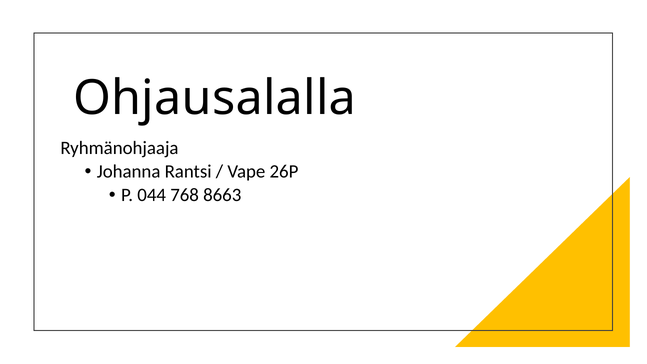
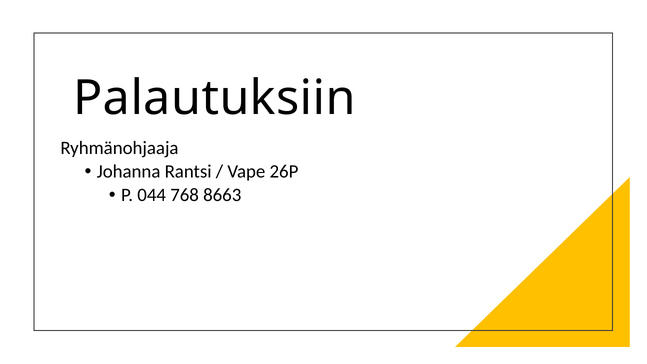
Ohjausalalla: Ohjausalalla -> Palautuksiin (214, 98)
